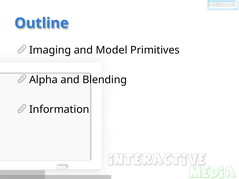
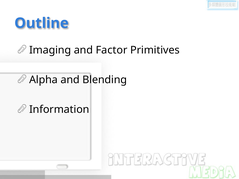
Model: Model -> Factor (112, 50)
